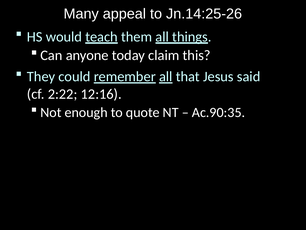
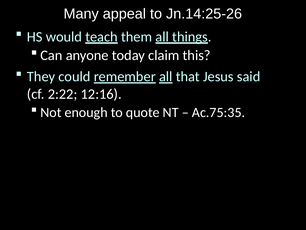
Ac.90:35: Ac.90:35 -> Ac.75:35 (219, 112)
